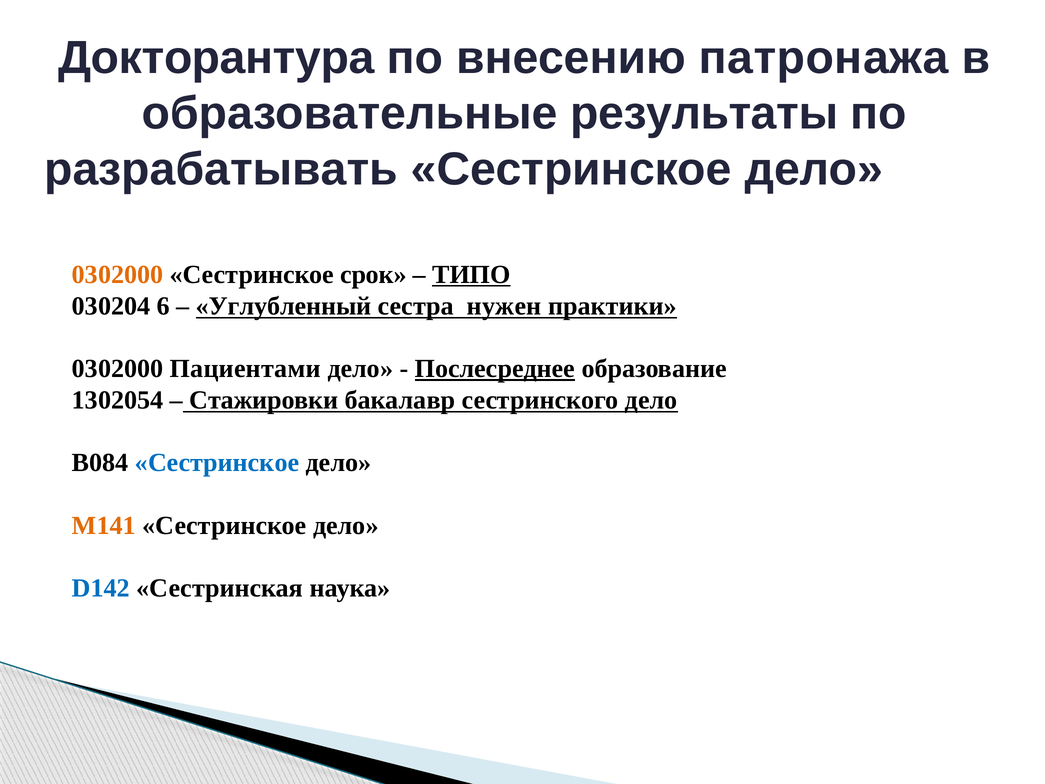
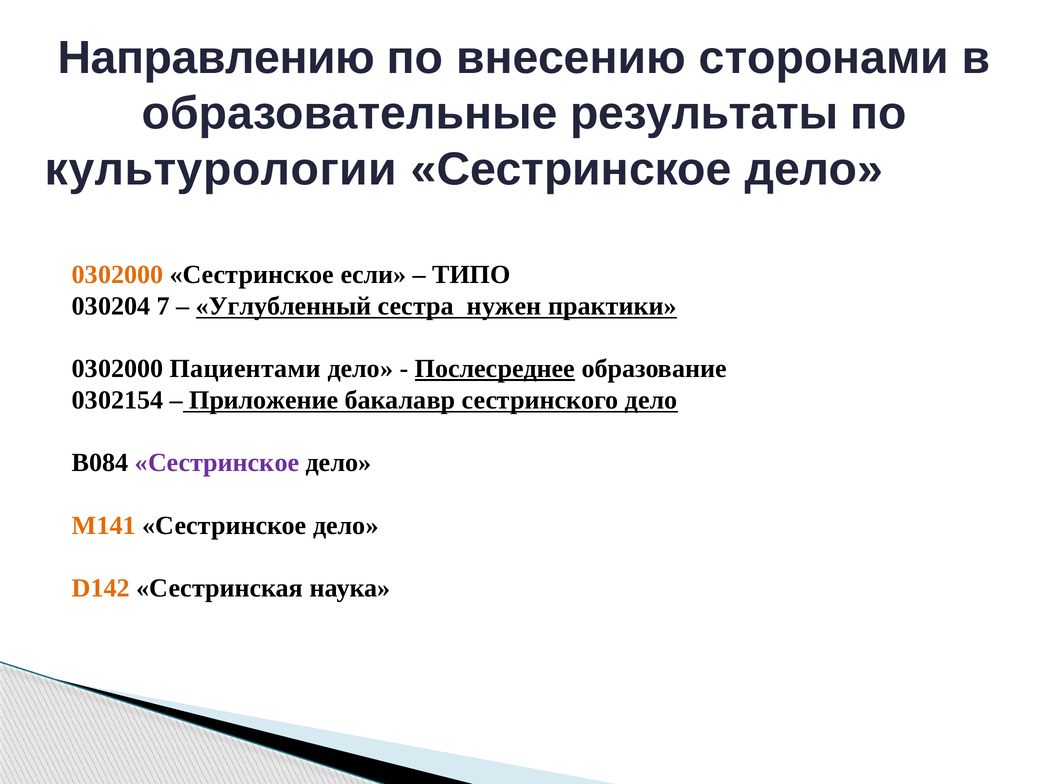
Докторантура: Докторантура -> Направлению (216, 58)
патронажа: патронажа -> сторонами (824, 58)
разрабатывать: разрабатывать -> культурологии (221, 169)
срок: срок -> если (373, 275)
ТИПО underline: present -> none (471, 275)
6: 6 -> 7 (163, 306)
1302054: 1302054 -> 0302154 (118, 400)
Стажировки: Стажировки -> Приложение (264, 400)
Сестринское colour: blue -> purple (217, 463)
D142 colour: blue -> orange (101, 588)
